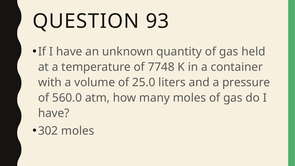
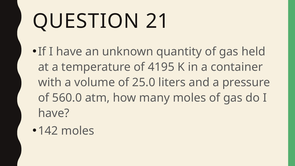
93: 93 -> 21 (157, 21)
7748: 7748 -> 4195 (161, 67)
302: 302 -> 142 (48, 131)
